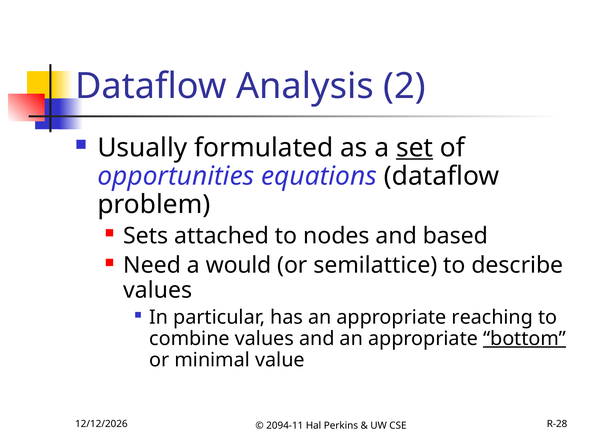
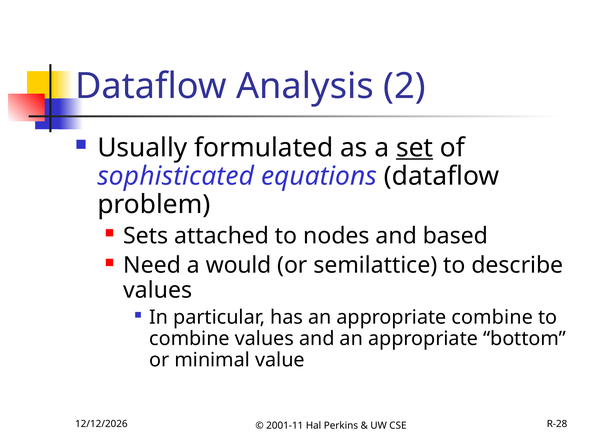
opportunities: opportunities -> sophisticated (176, 176)
appropriate reaching: reaching -> combine (492, 318)
bottom underline: present -> none (525, 339)
2094-11: 2094-11 -> 2001-11 (285, 426)
